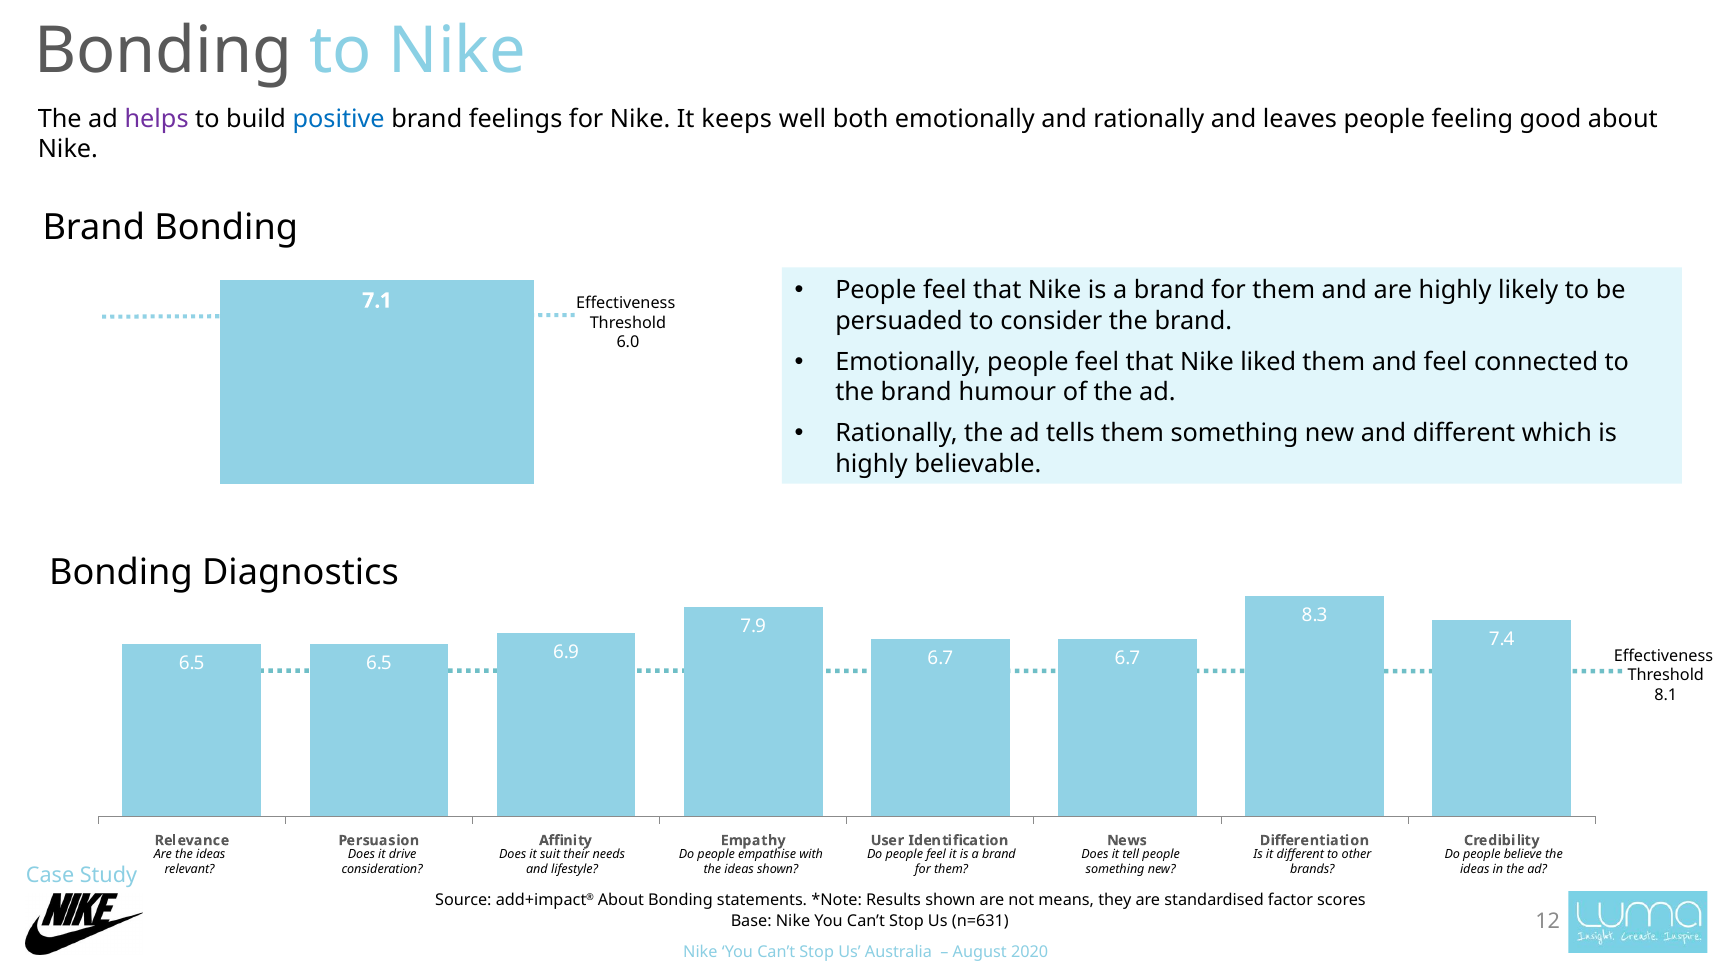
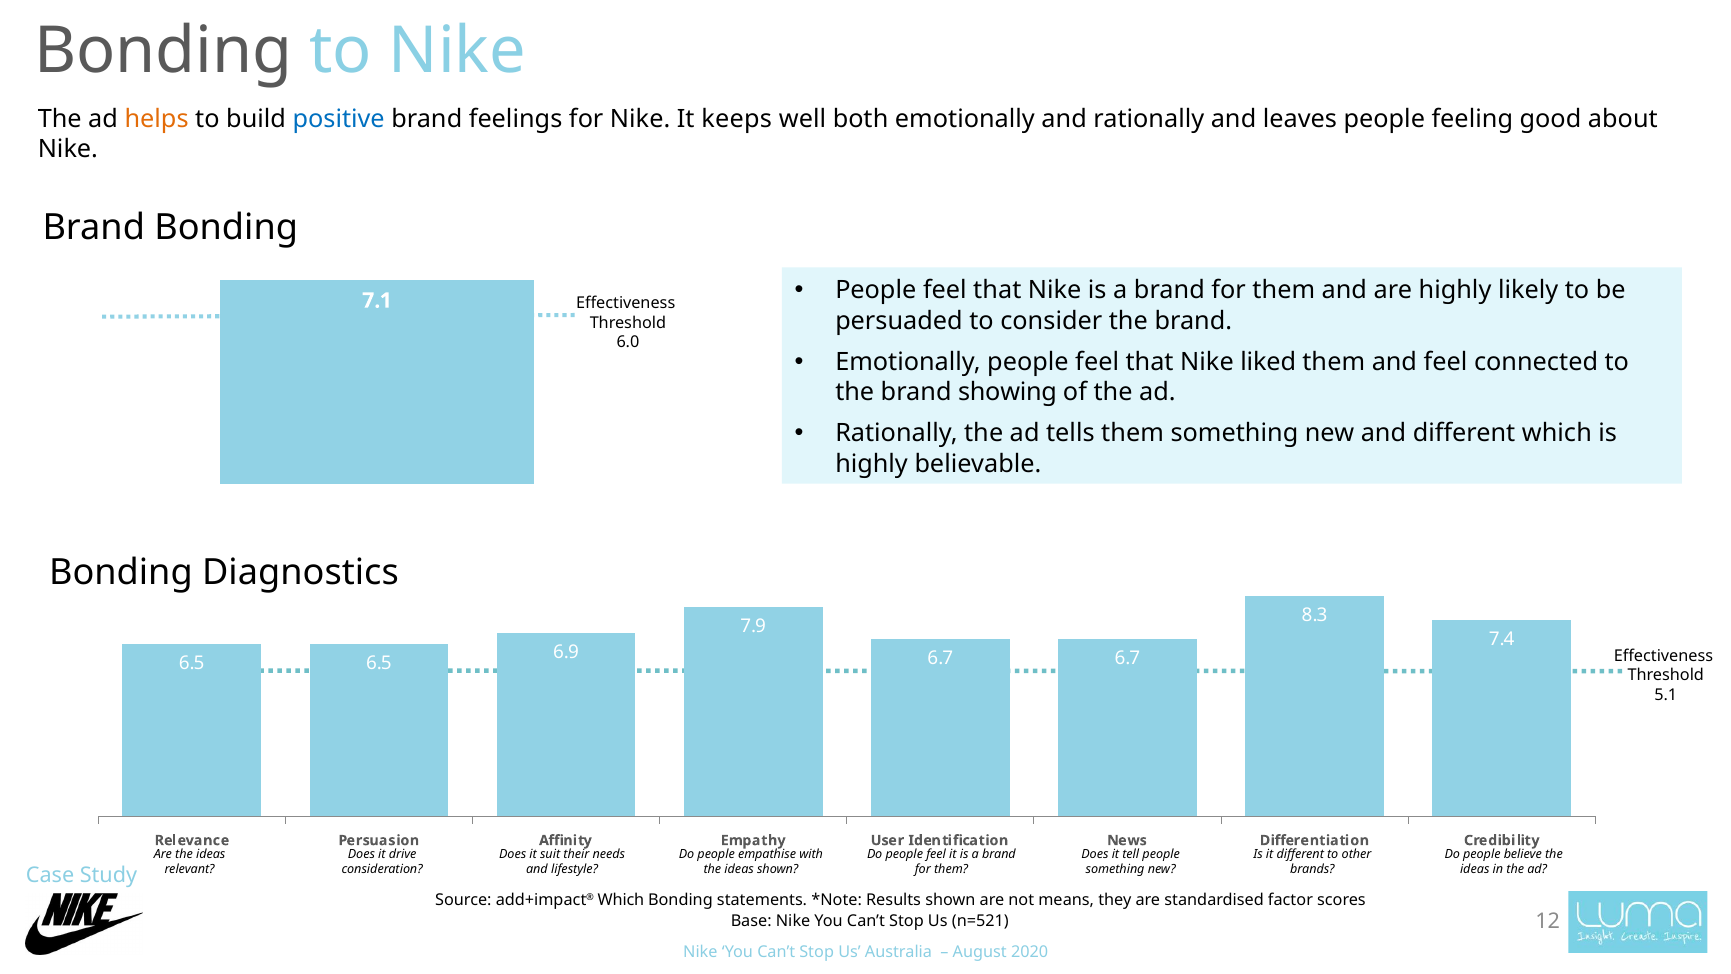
helps colour: purple -> orange (157, 119)
humour: humour -> showing (1008, 392)
8.1: 8.1 -> 5.1 (1666, 695)
add+impact® About: About -> Which (621, 900)
n=631: n=631 -> n=521 (980, 921)
